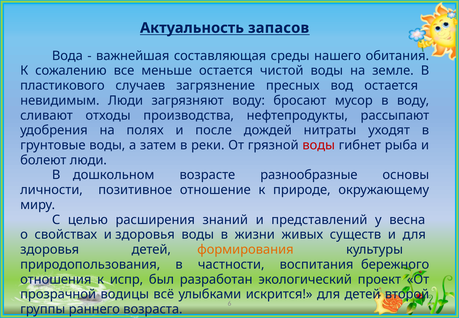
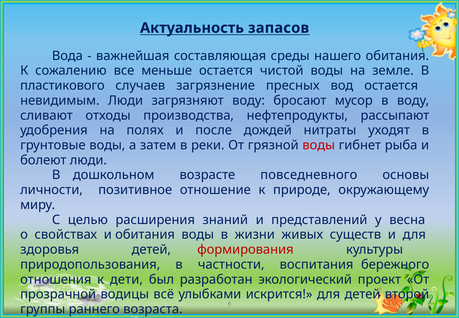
разнообразные: разнообразные -> повседневного (309, 175)
и здоровья: здоровья -> обитания (145, 235)
формирования colour: orange -> red (245, 249)
испр: испр -> дети (126, 279)
